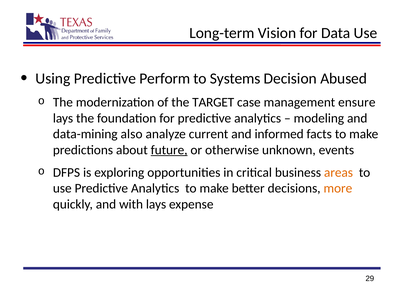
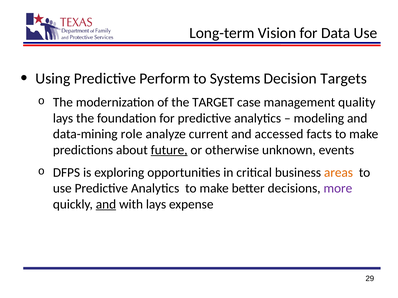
Abused: Abused -> Targets (344, 79)
ensure: ensure -> quality (357, 102)
also: also -> role (132, 134)
informed: informed -> accessed (279, 134)
more colour: orange -> purple (338, 189)
and underline: none -> present (106, 205)
